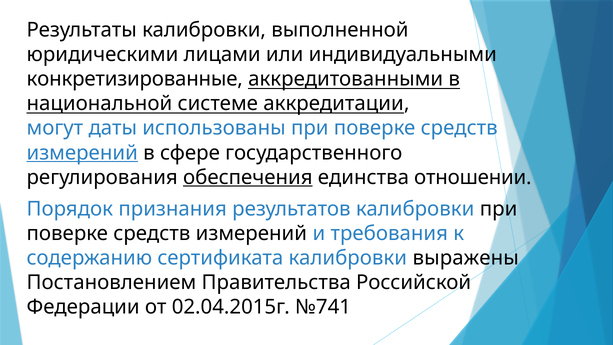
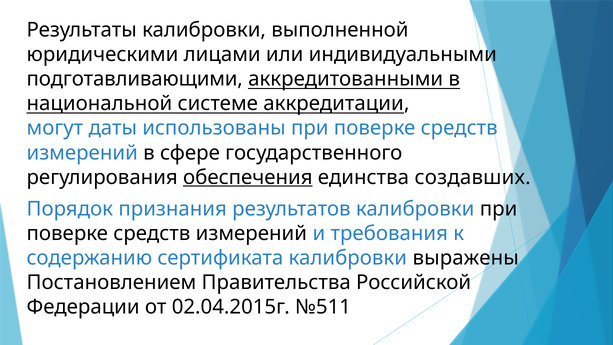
конкретизированные: конкретизированные -> подготавливающими (135, 79)
измерений underline: present -> none (82, 153)
отношении: отношении -> создавших (473, 177)
№741: №741 -> №511 (323, 307)
